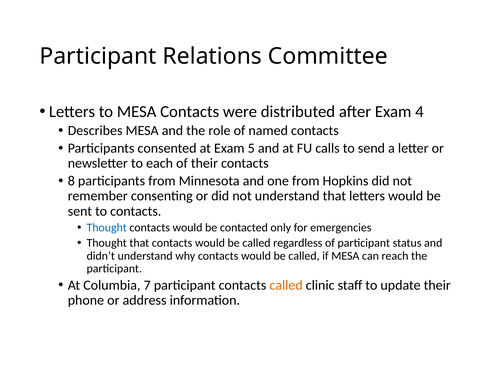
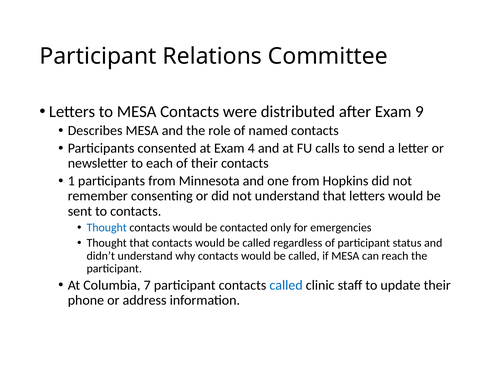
4: 4 -> 9 (419, 112)
5: 5 -> 4 (251, 149)
8: 8 -> 1 (71, 181)
called colour: orange -> blue (286, 285)
